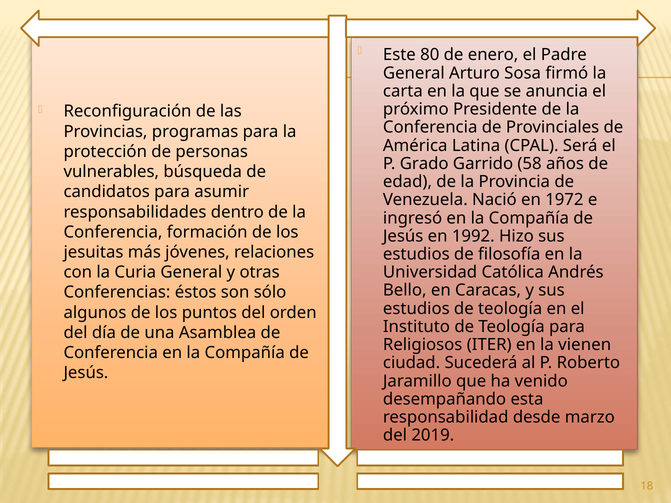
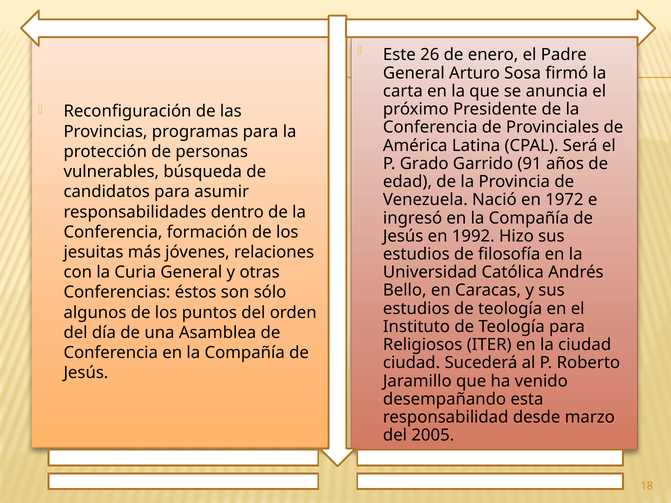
80: 80 -> 26 (430, 55)
58: 58 -> 91 (530, 164)
la vienen: vienen -> ciudad (585, 345)
2019: 2019 -> 2005 (433, 436)
